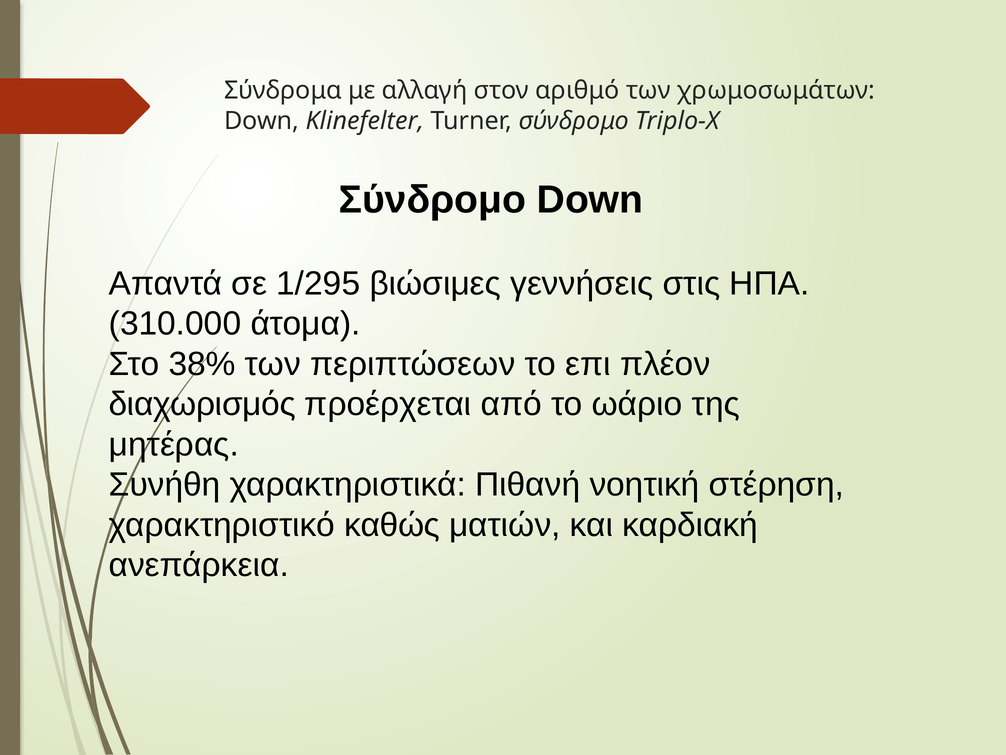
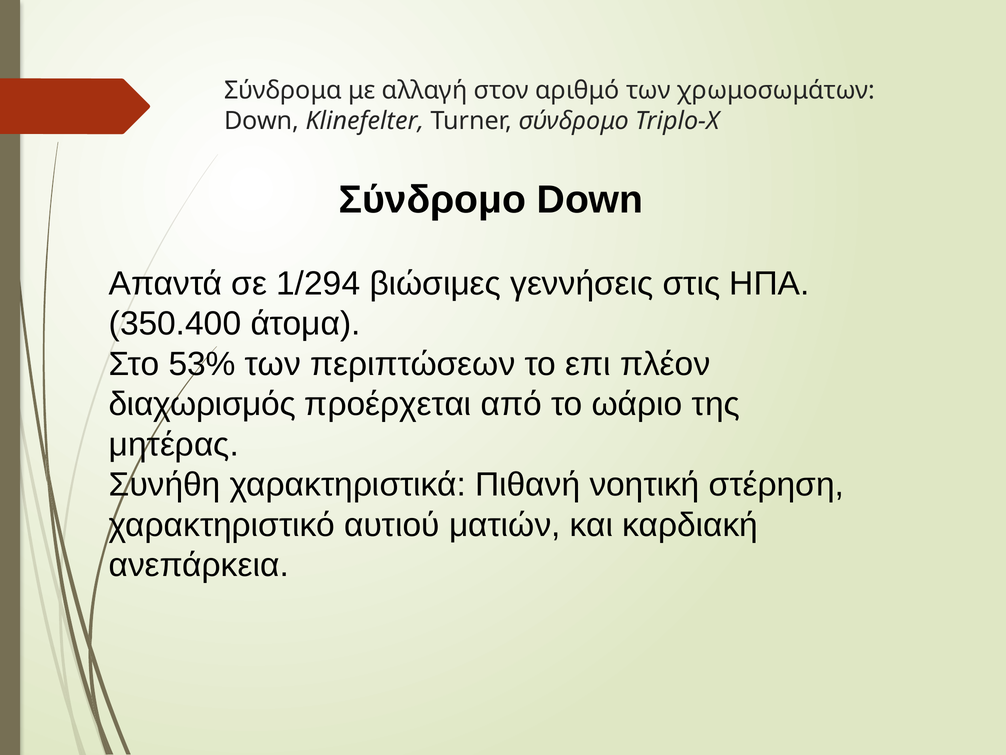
1/295: 1/295 -> 1/294 (318, 283)
310.000: 310.000 -> 350.400 (175, 324)
38%: 38% -> 53% (202, 364)
καθώς: καθώς -> αυτιού (392, 525)
